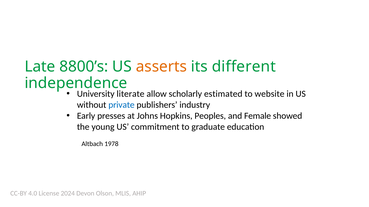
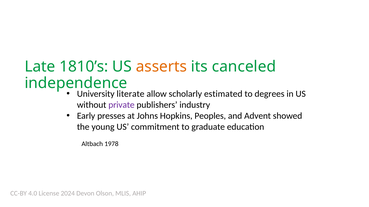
8800’s: 8800’s -> 1810’s (84, 67)
different: different -> canceled (244, 67)
website: website -> degrees (270, 94)
private colour: blue -> purple (121, 105)
Female: Female -> Advent (258, 116)
